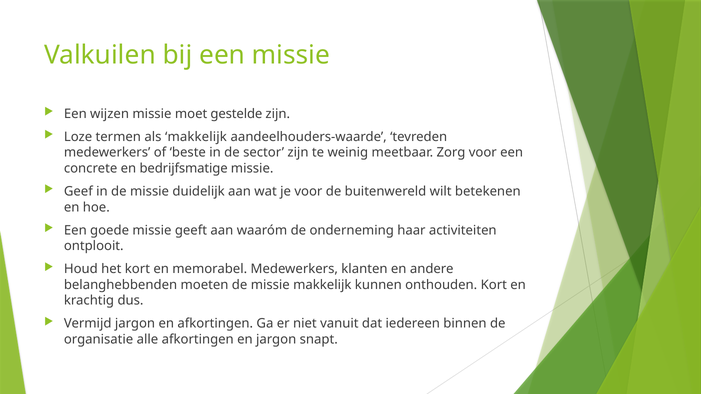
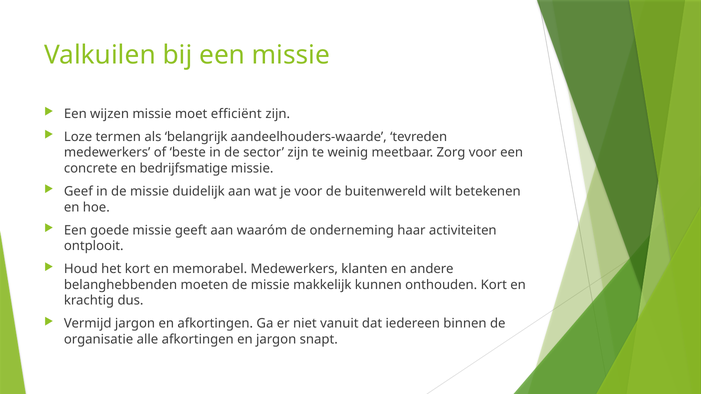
gestelde: gestelde -> efficiënt (236, 114)
als makkelijk: makkelijk -> belangrijk (196, 137)
